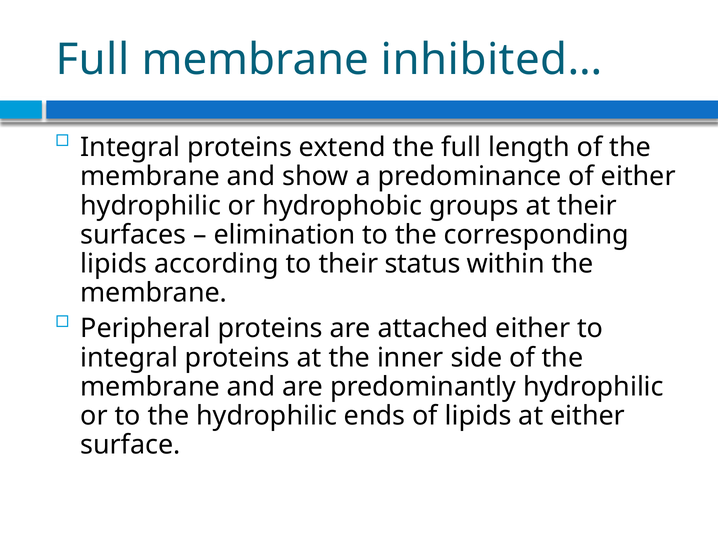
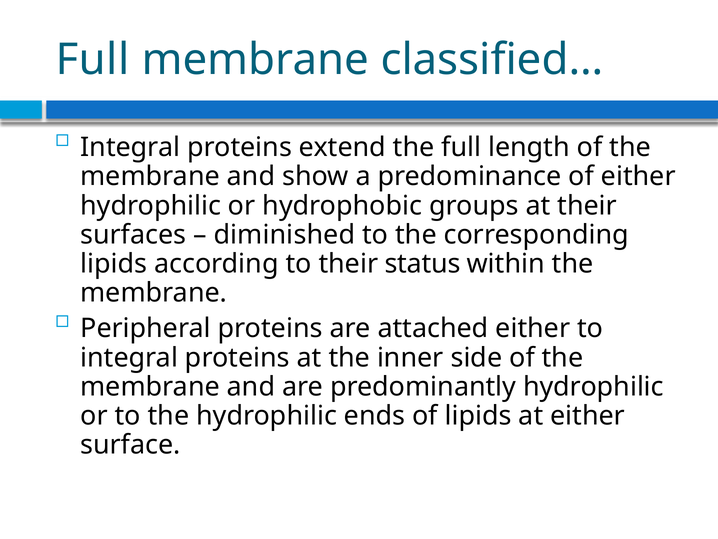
inhibited…: inhibited… -> classified… (492, 60)
elimination: elimination -> diminished (284, 235)
